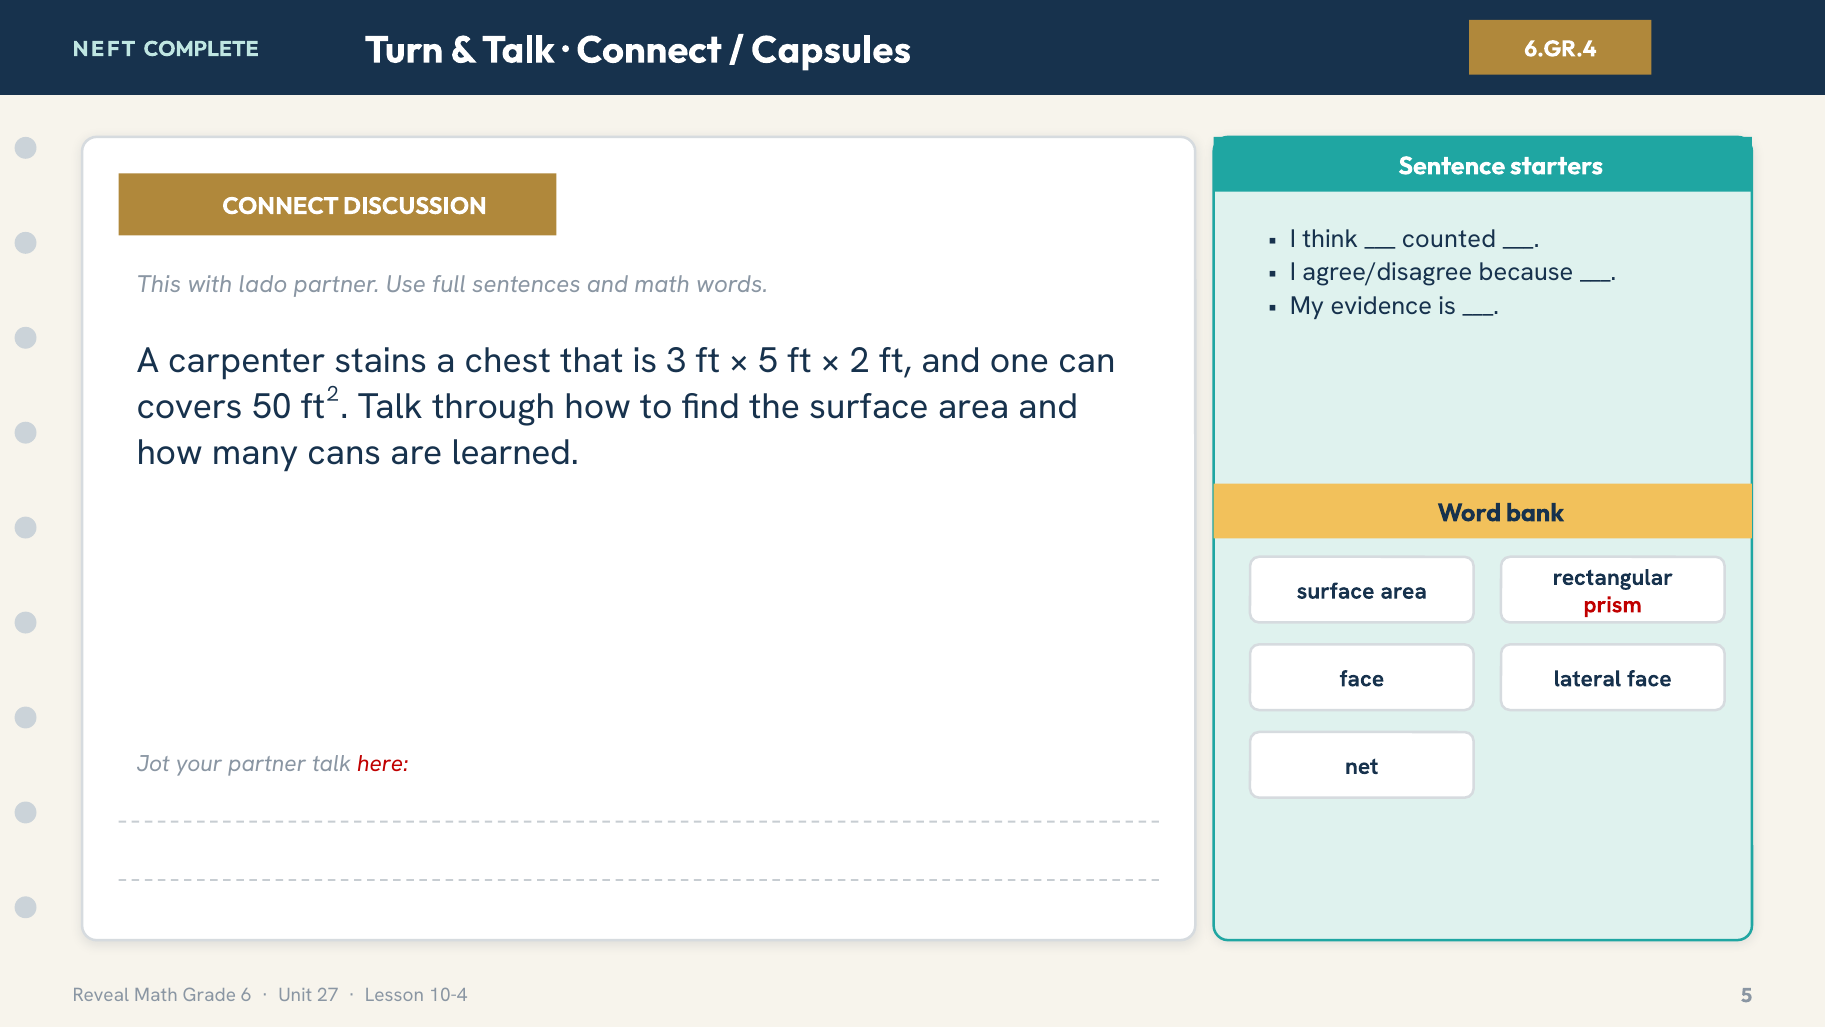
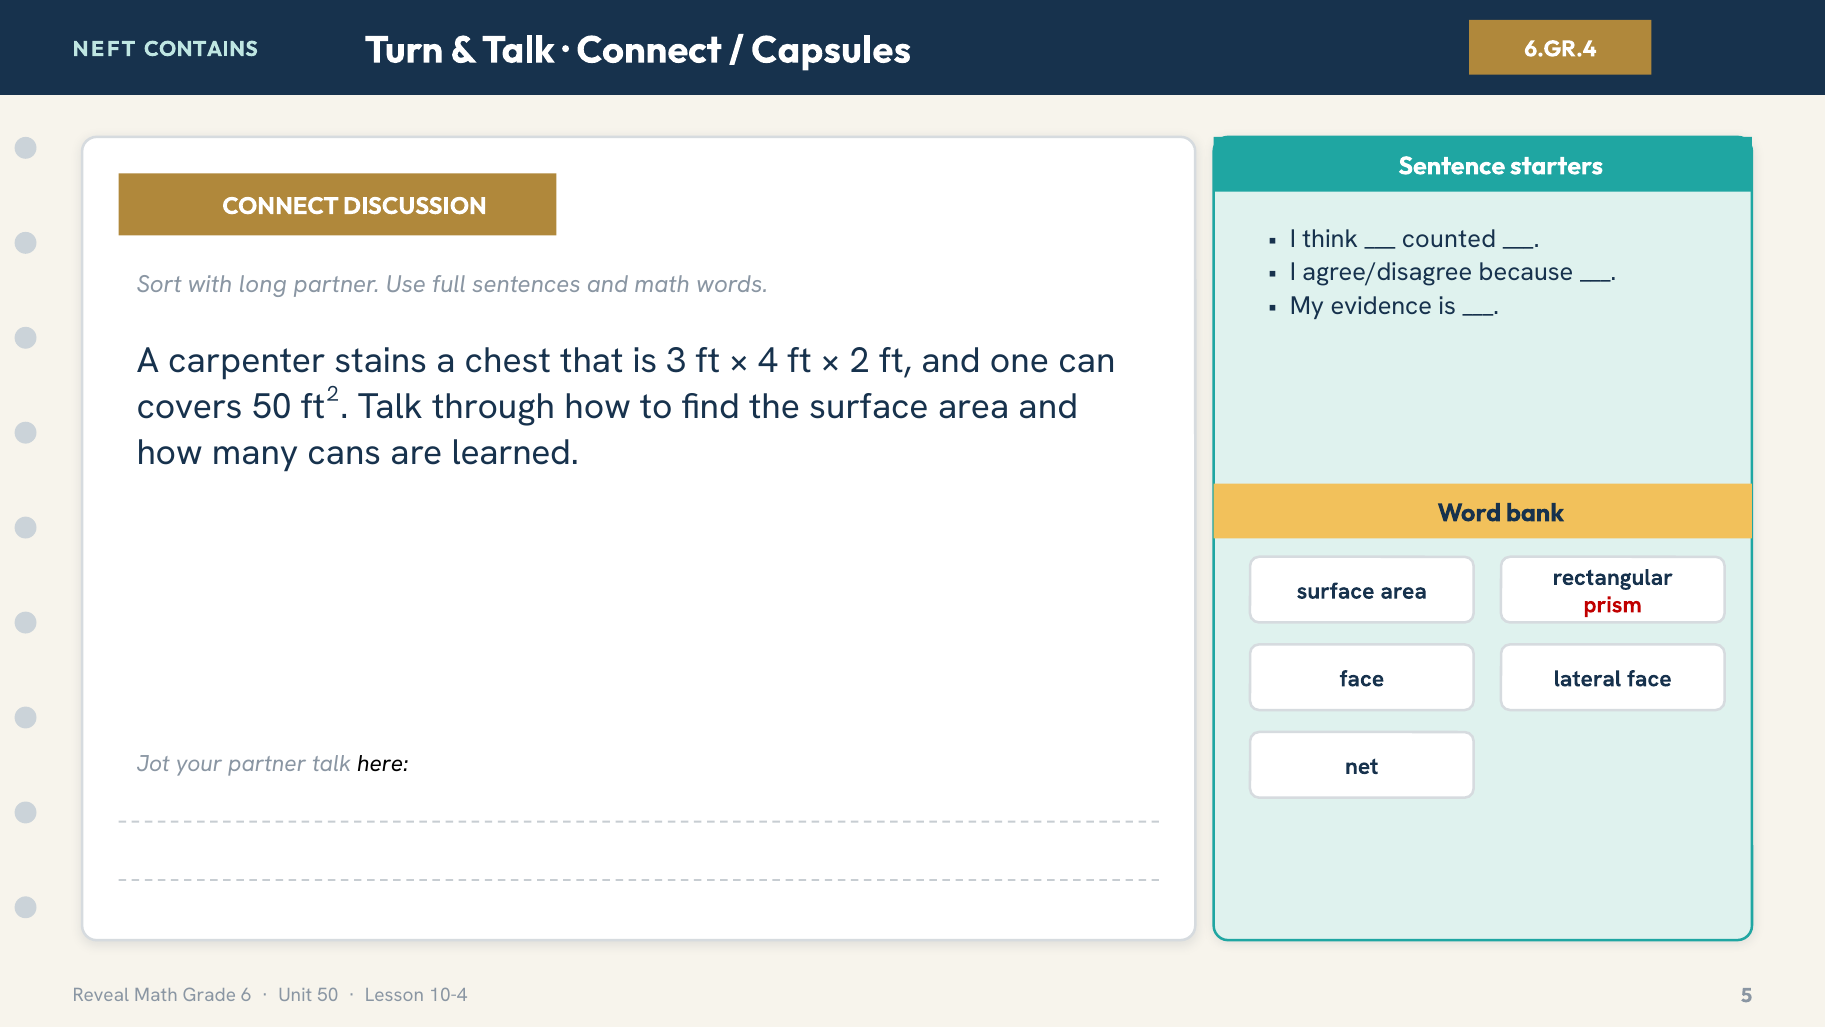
COMPLETE: COMPLETE -> CONTAINS (201, 49)
This: This -> Sort (159, 284)
lado: lado -> long (263, 284)
5: 5 -> 4 (768, 361)
here colour: red -> black (383, 763)
Unit 27: 27 -> 50 (328, 995)
